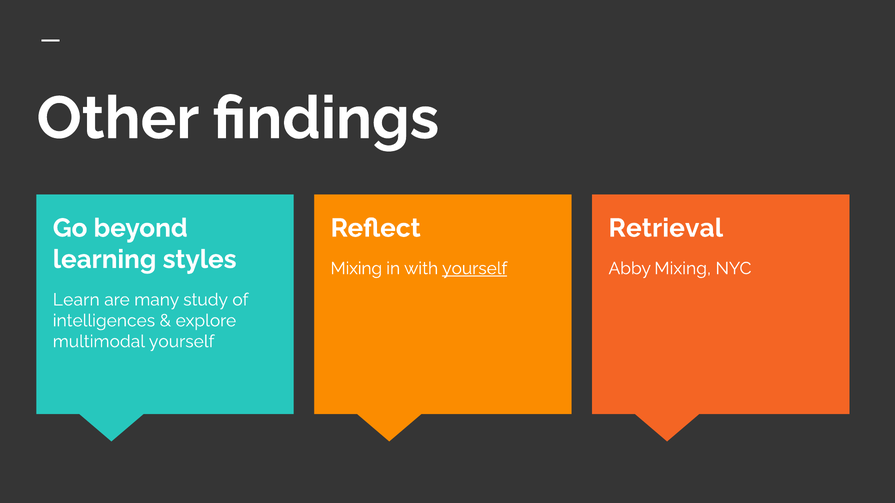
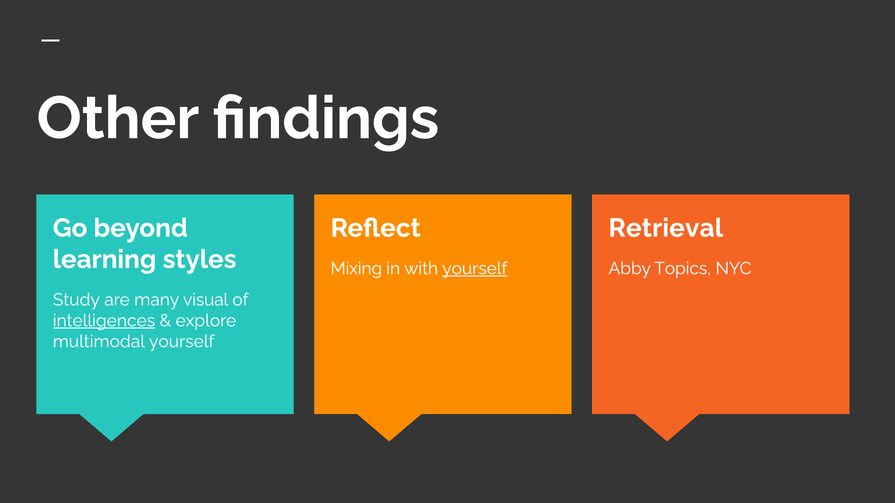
Abby Mixing: Mixing -> Topics (683, 269)
Learn: Learn -> Study (76, 300)
study: study -> visual (206, 300)
intelligences underline: none -> present (104, 321)
